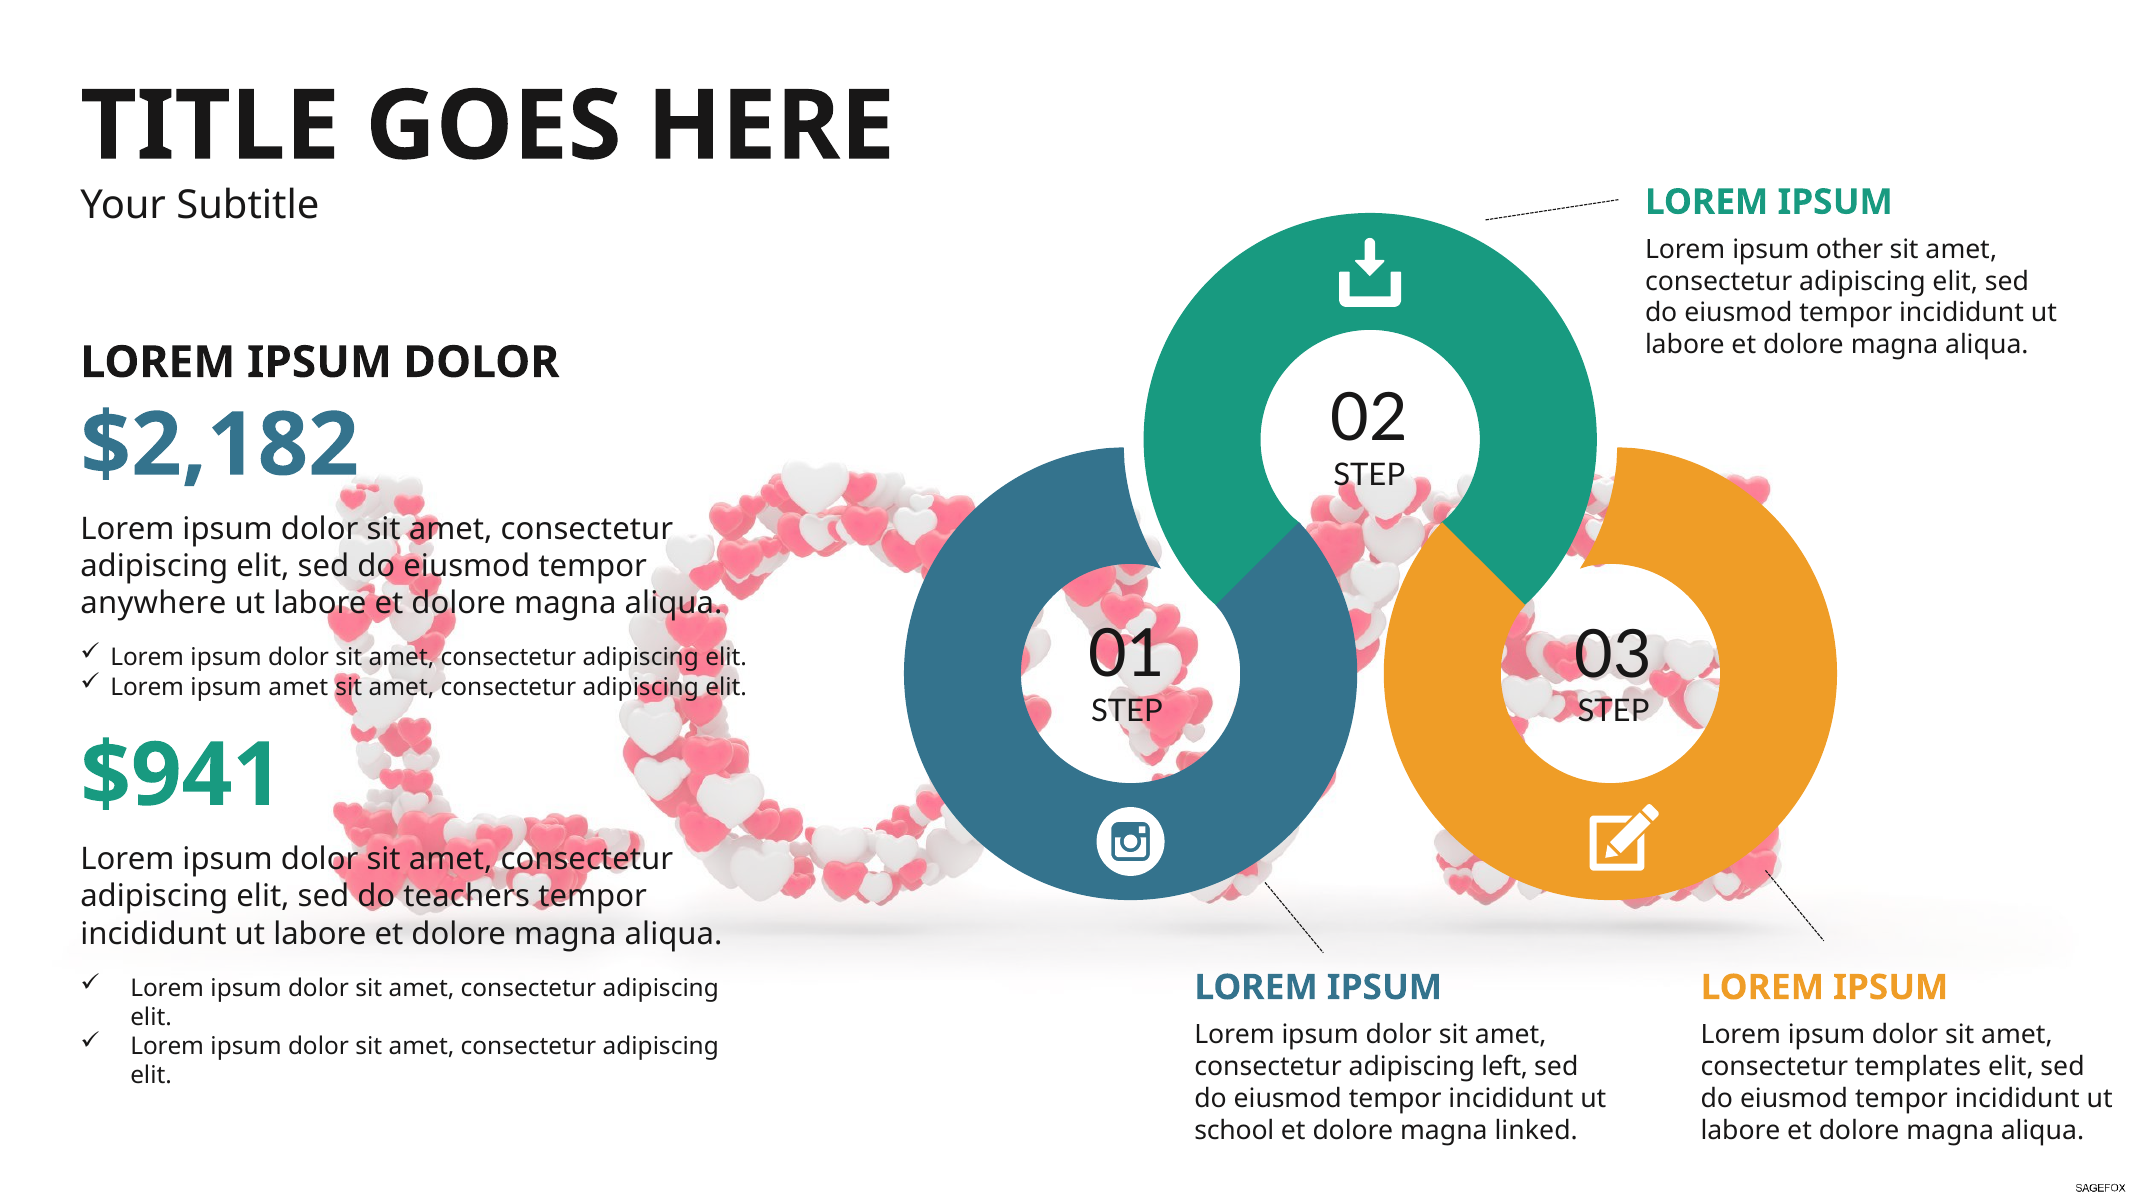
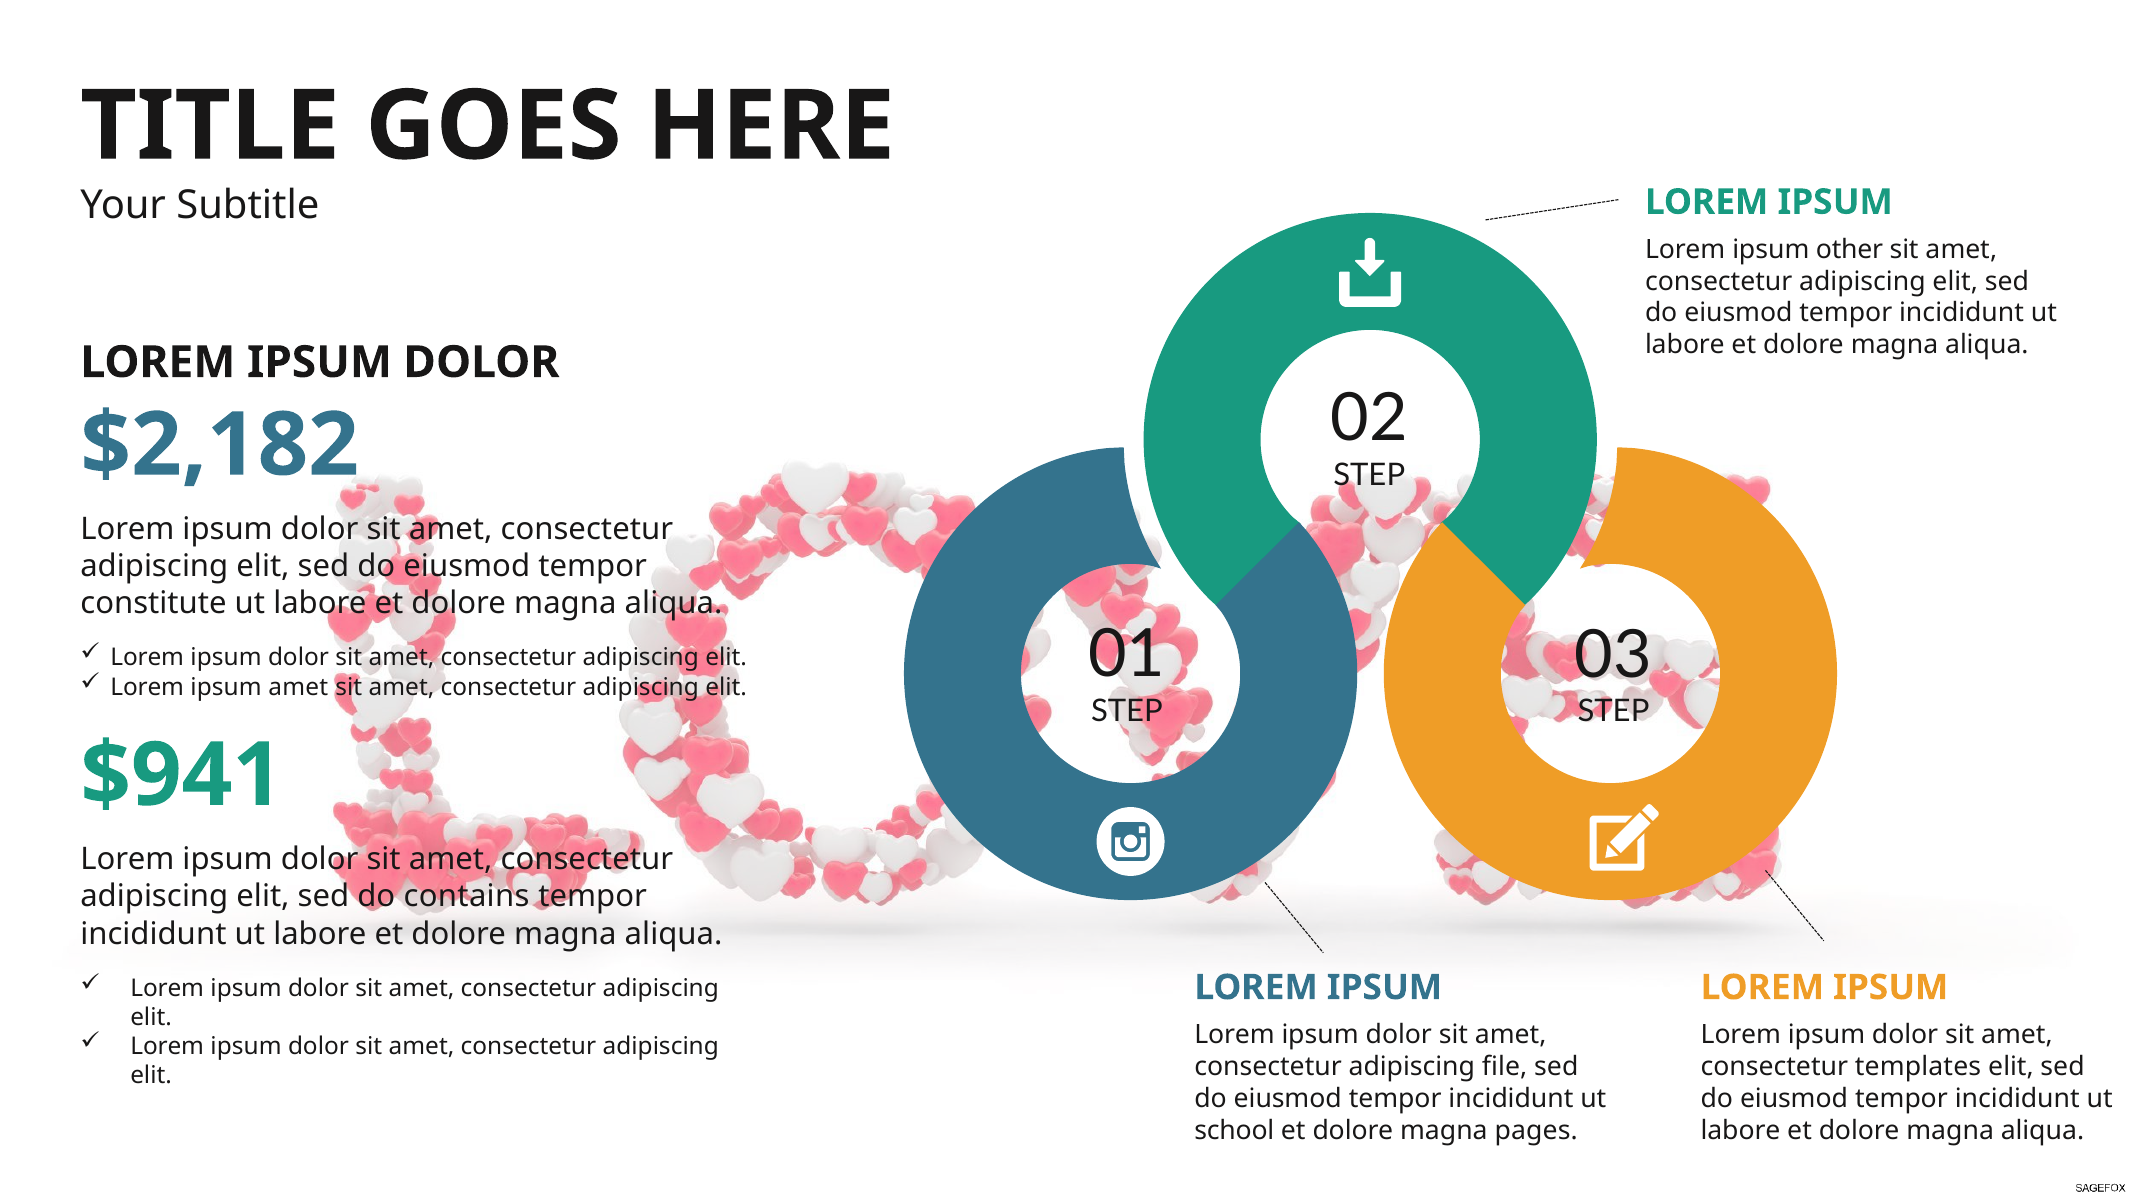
anywhere: anywhere -> constitute (153, 604)
teachers: teachers -> contains (467, 897)
left: left -> file (1505, 1067)
linked: linked -> pages (1536, 1131)
